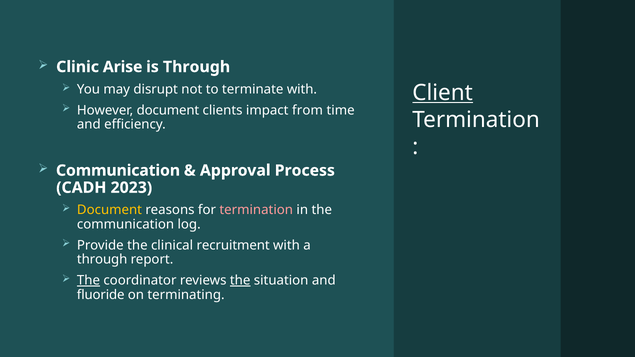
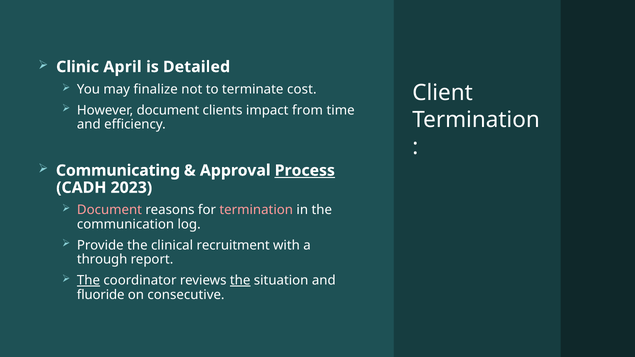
Arise: Arise -> April (122, 67)
is Through: Through -> Detailed (197, 67)
disrupt: disrupt -> finalize (156, 89)
terminate with: with -> cost (302, 89)
Client underline: present -> none (443, 93)
Communication: Communication -> Communicating (118, 171)
Process underline: none -> present (305, 171)
Document colour: yellow -> pink (109, 210)
terminating: terminating -> consecutive (186, 295)
